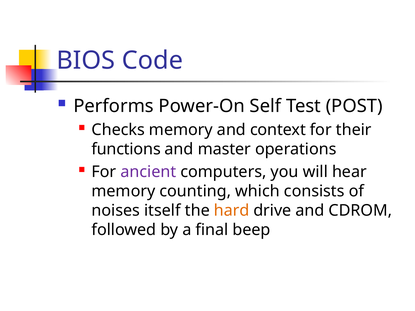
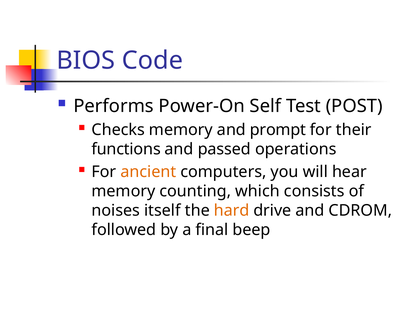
context: context -> prompt (278, 130)
master: master -> passed (224, 149)
ancient colour: purple -> orange (148, 172)
